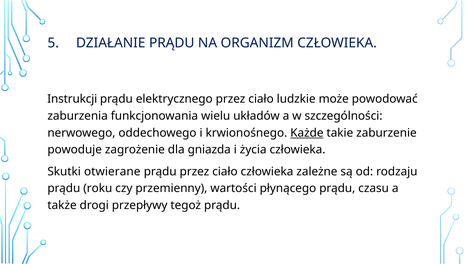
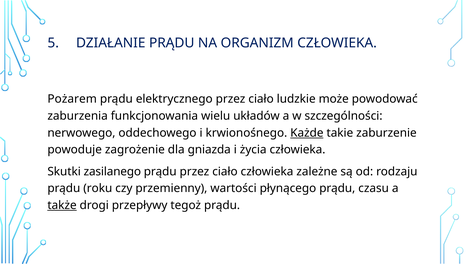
Instrukcji: Instrukcji -> Pożarem (72, 99)
otwierane: otwierane -> zasilanego (112, 171)
także underline: none -> present (62, 205)
